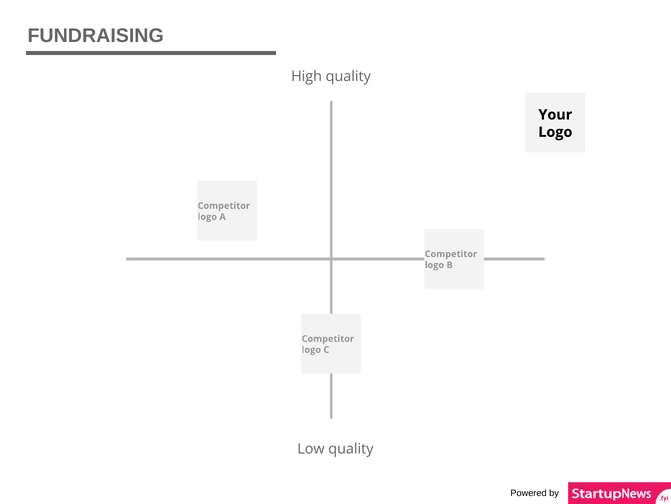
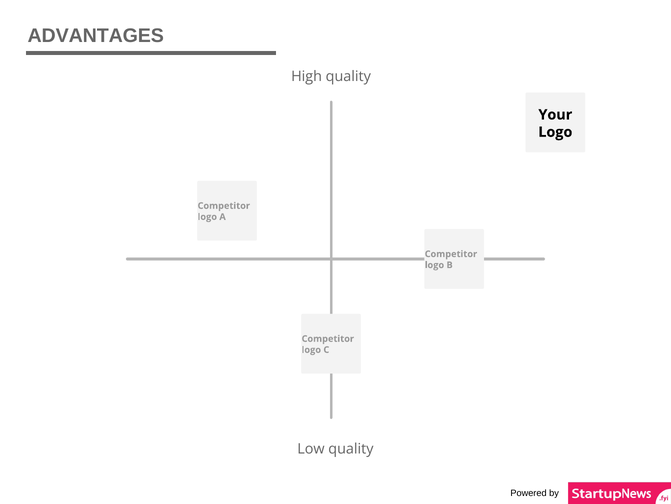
FUNDRAISING: FUNDRAISING -> ADVANTAGES (96, 36)
